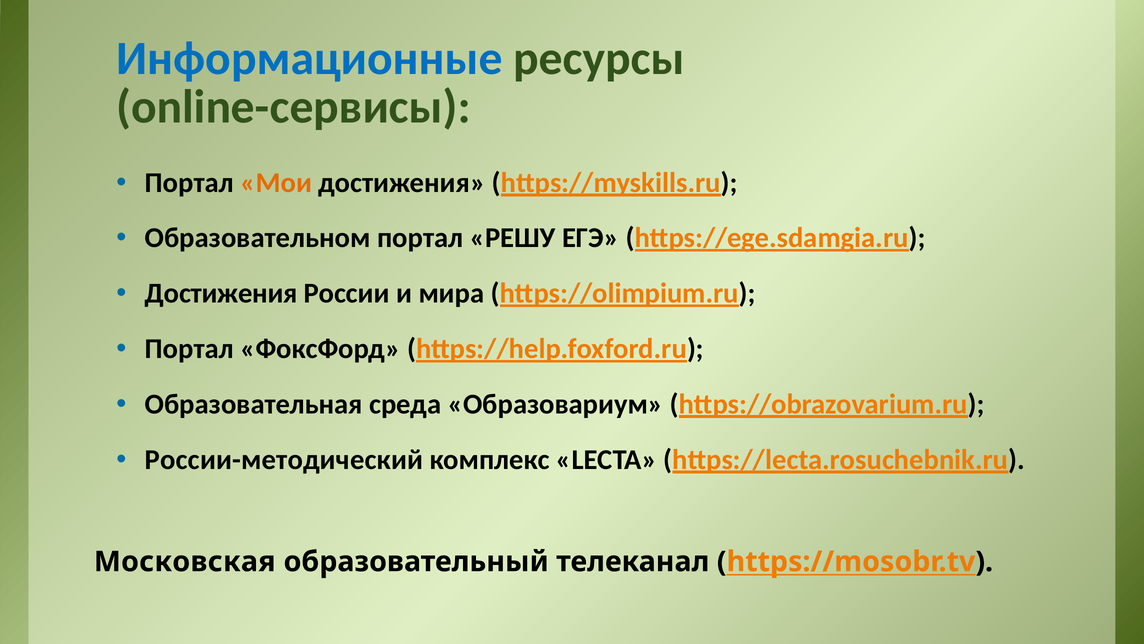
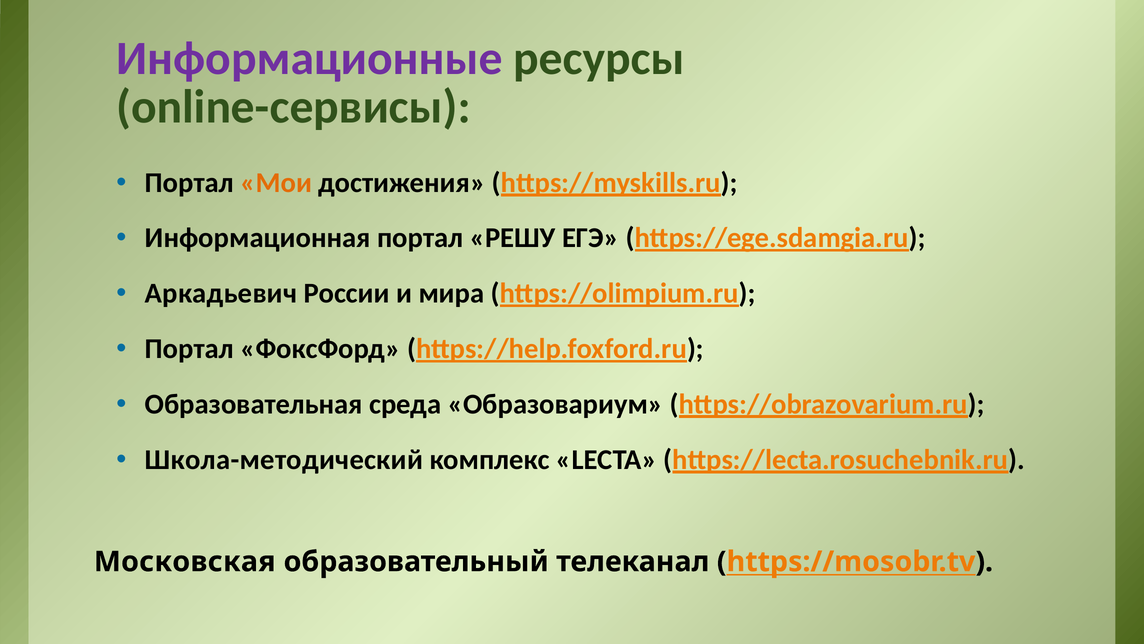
Информационные colour: blue -> purple (310, 58)
Образовательном: Образовательном -> Информационная (258, 238)
Достижения: Достижения -> Аркадьевич (221, 293)
России-методический: России-методический -> Школа-методический (284, 459)
